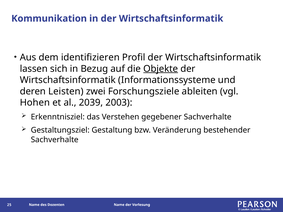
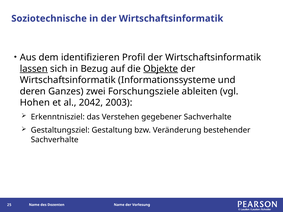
Kommunikation: Kommunikation -> Soziotechnische (49, 19)
lassen underline: none -> present (34, 69)
Leisten: Leisten -> Ganzes (66, 91)
2039: 2039 -> 2042 (91, 103)
